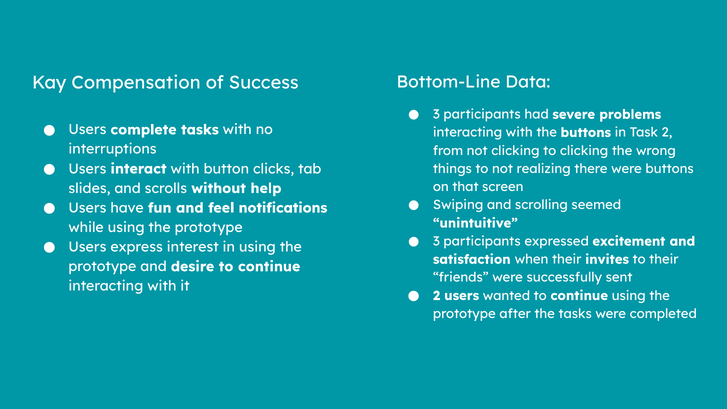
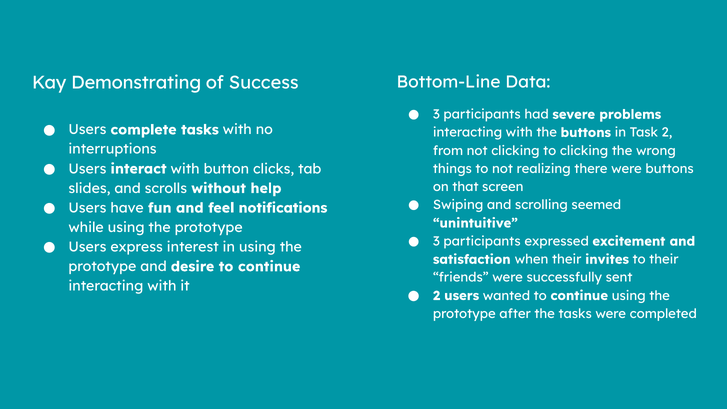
Compensation: Compensation -> Demonstrating (136, 83)
